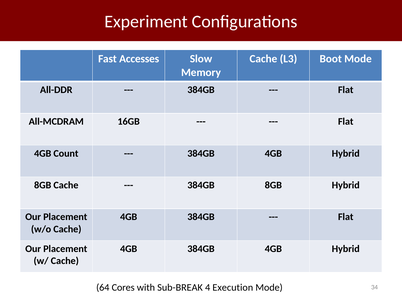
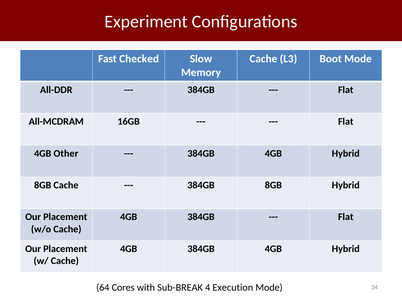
Accesses: Accesses -> Checked (139, 59)
Count: Count -> Other (66, 154)
